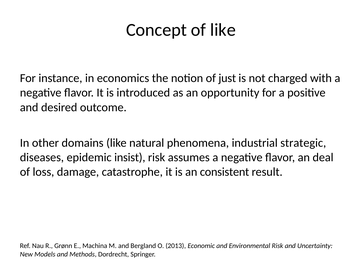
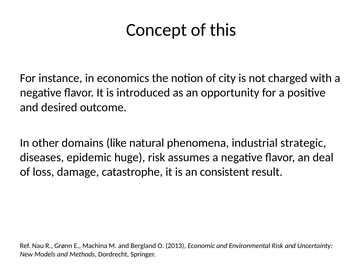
of like: like -> this (223, 30)
just: just -> city (227, 78)
insist: insist -> huge (130, 157)
